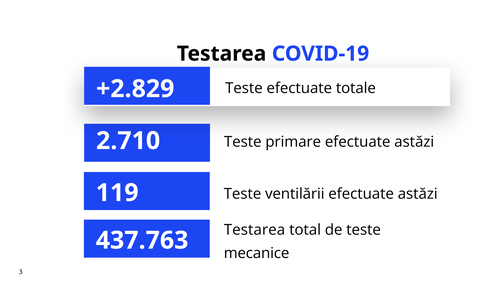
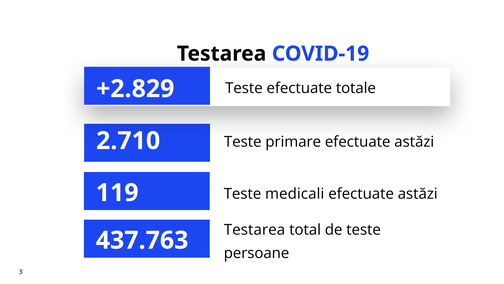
ventilării: ventilării -> medicali (295, 194)
mecanice: mecanice -> persoane (257, 253)
